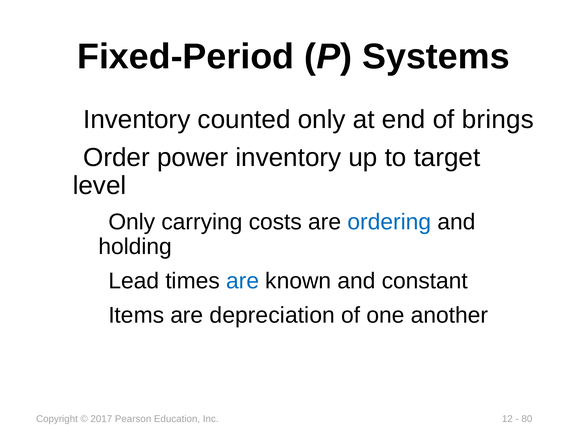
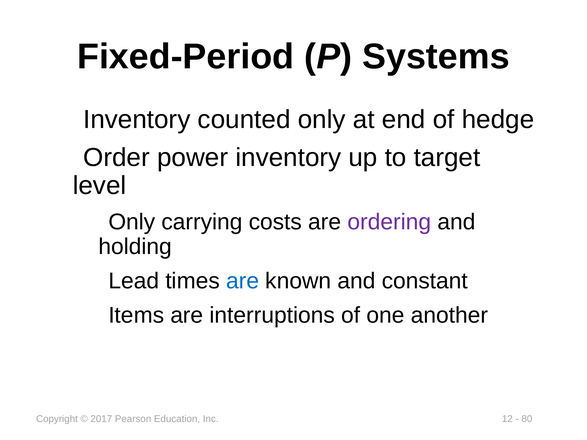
brings: brings -> hedge (498, 120)
ordering colour: blue -> purple (389, 222)
depreciation: depreciation -> interruptions (272, 316)
